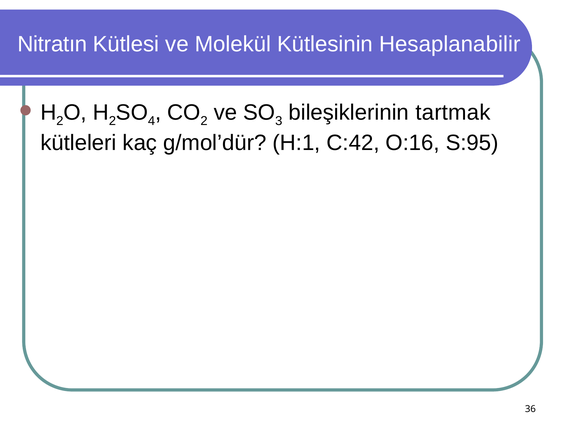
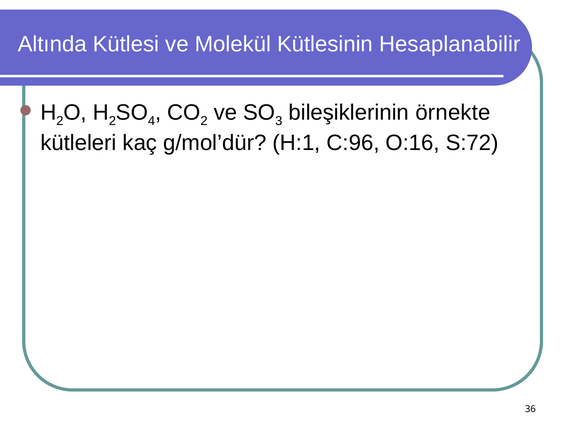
Nitratın: Nitratın -> Altında (52, 44)
tartmak: tartmak -> örnekte (453, 112)
C:42: C:42 -> C:96 (353, 143)
S:95: S:95 -> S:72 (472, 143)
